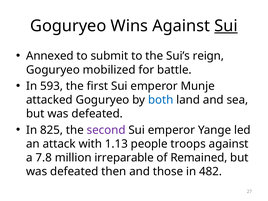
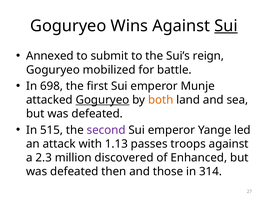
593: 593 -> 698 (52, 86)
Goguryeo underline: none -> present (102, 100)
both colour: blue -> orange (161, 100)
825: 825 -> 515 (52, 130)
people: people -> passes (149, 144)
7.8: 7.8 -> 2.3 (44, 158)
irreparable: irreparable -> discovered (124, 158)
Remained: Remained -> Enhanced (199, 158)
482: 482 -> 314 (211, 172)
